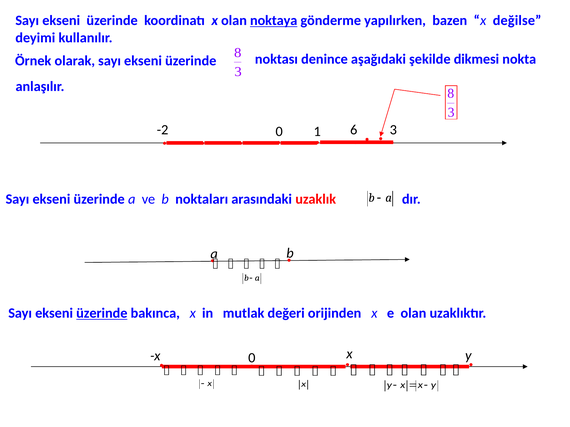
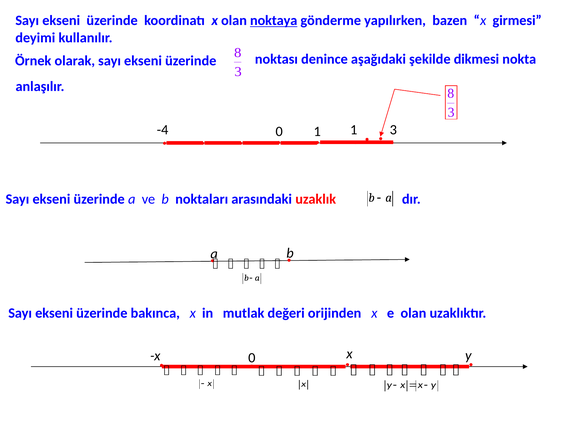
değilse: değilse -> girmesi (517, 21)
-2: -2 -> -4 (163, 130)
0 6: 6 -> 1 (354, 130)
üzerinde underline: present -> none (102, 314)
